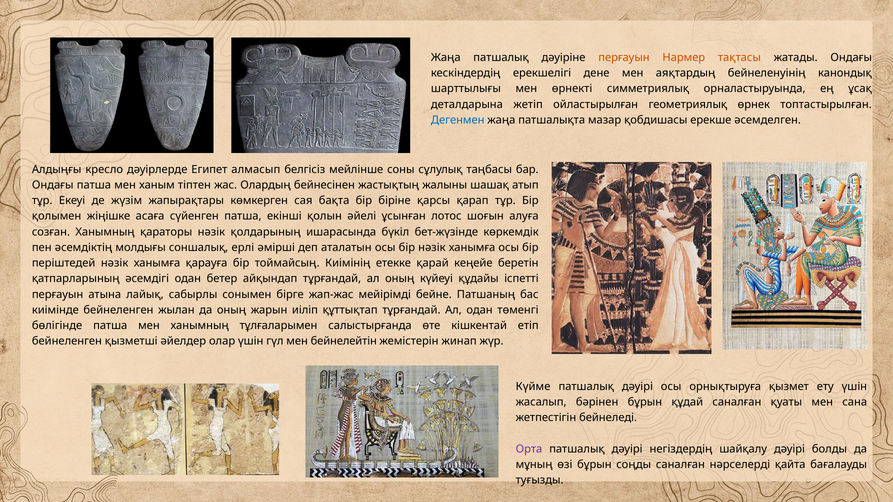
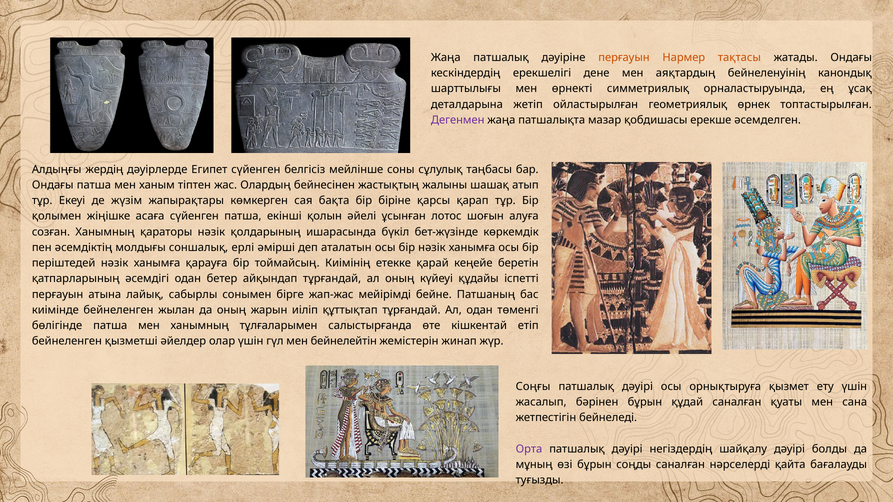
Дегенмен colour: blue -> purple (458, 120)
кресло: кресло -> жердің (104, 170)
Египет алмасып: алмасып -> сүйенген (256, 170)
Күйме: Күйме -> Соңғы (533, 387)
